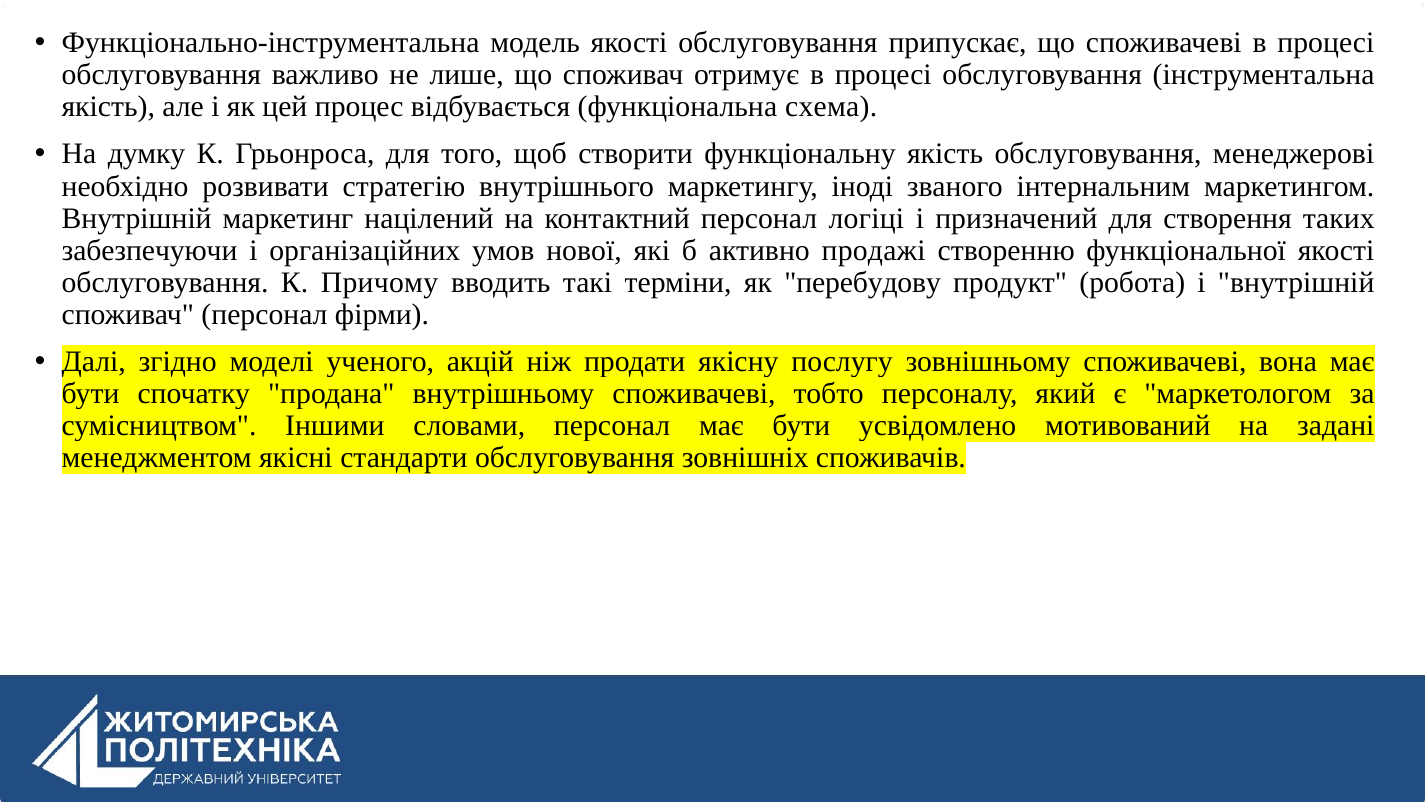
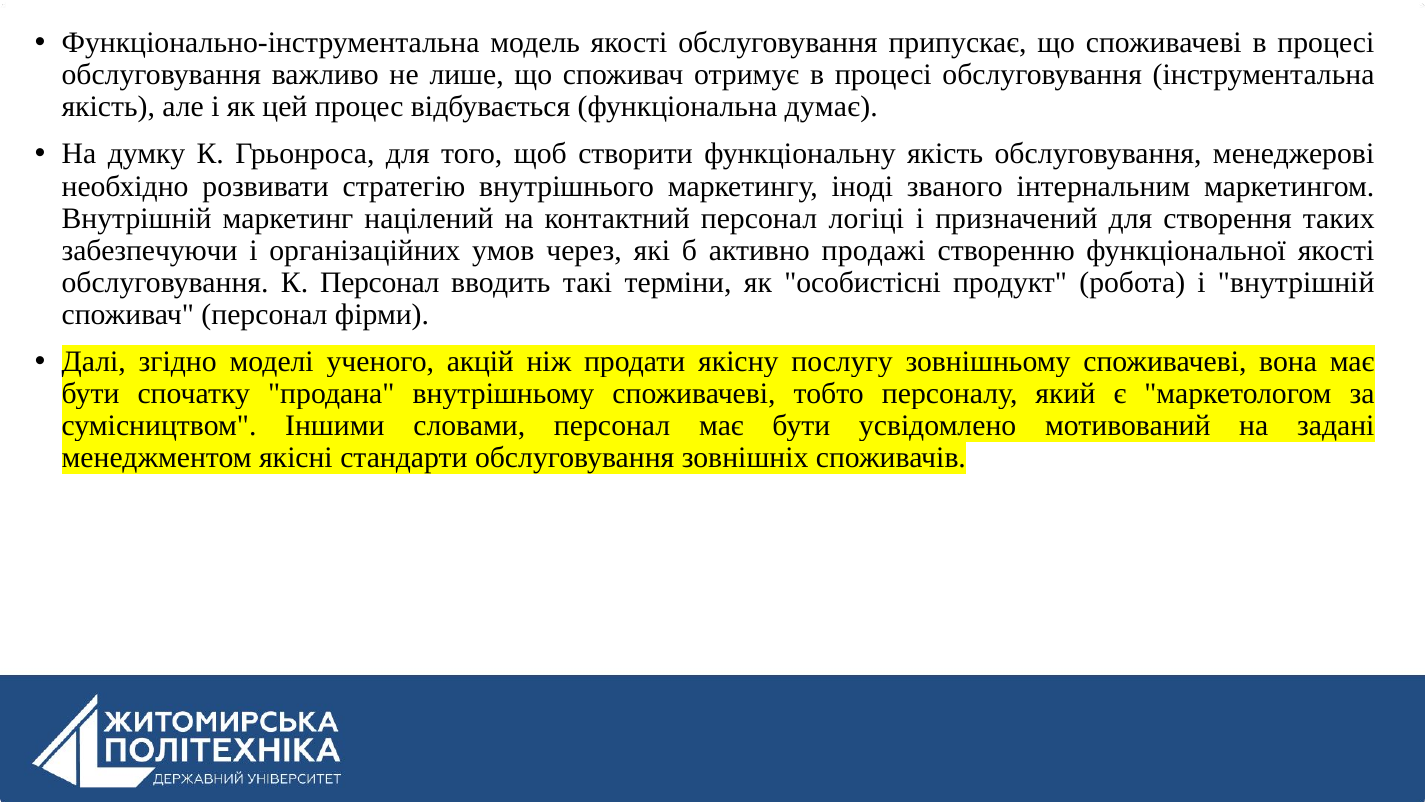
схема: схема -> думає (831, 107)
нової: нової -> через (584, 250)
К Причому: Причому -> Персонал (380, 282)
перебудову: перебудову -> особистісні (863, 282)
